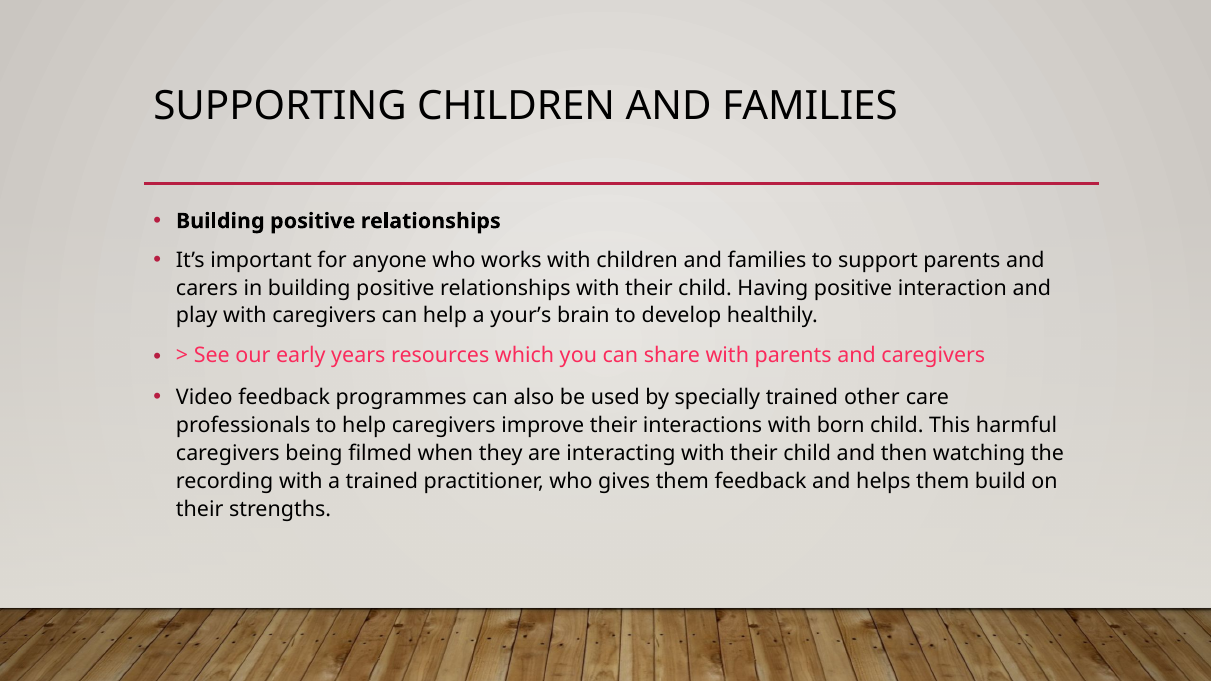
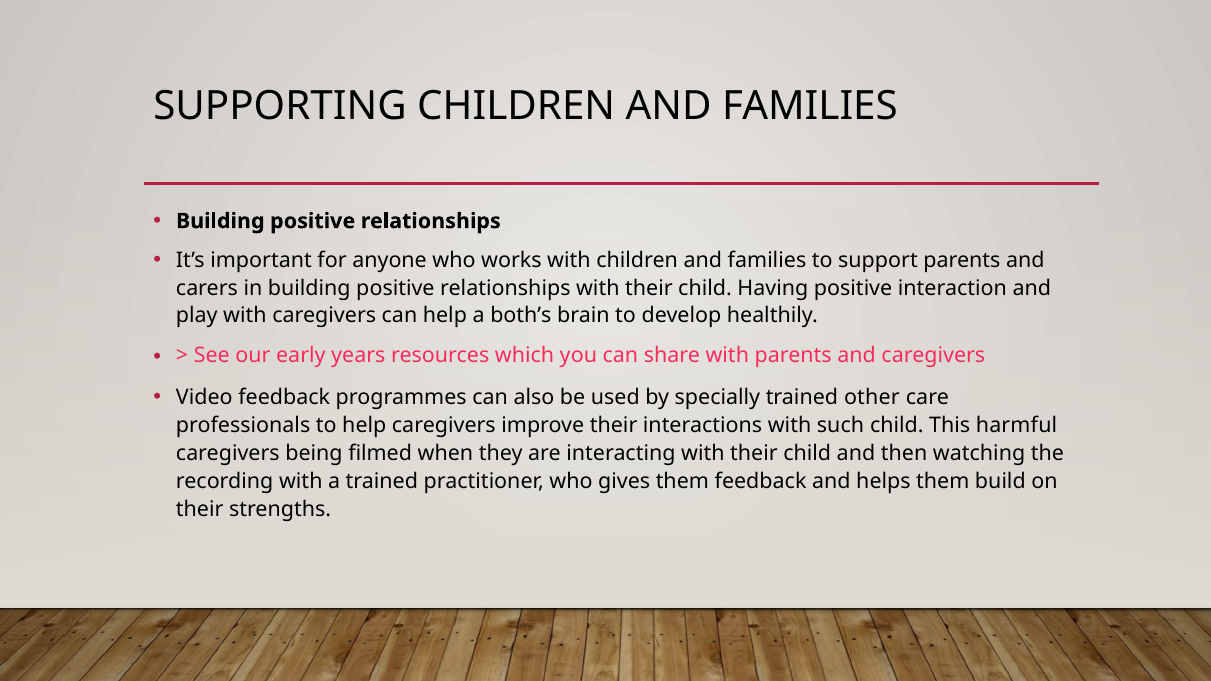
your’s: your’s -> both’s (521, 316)
born: born -> such (841, 426)
